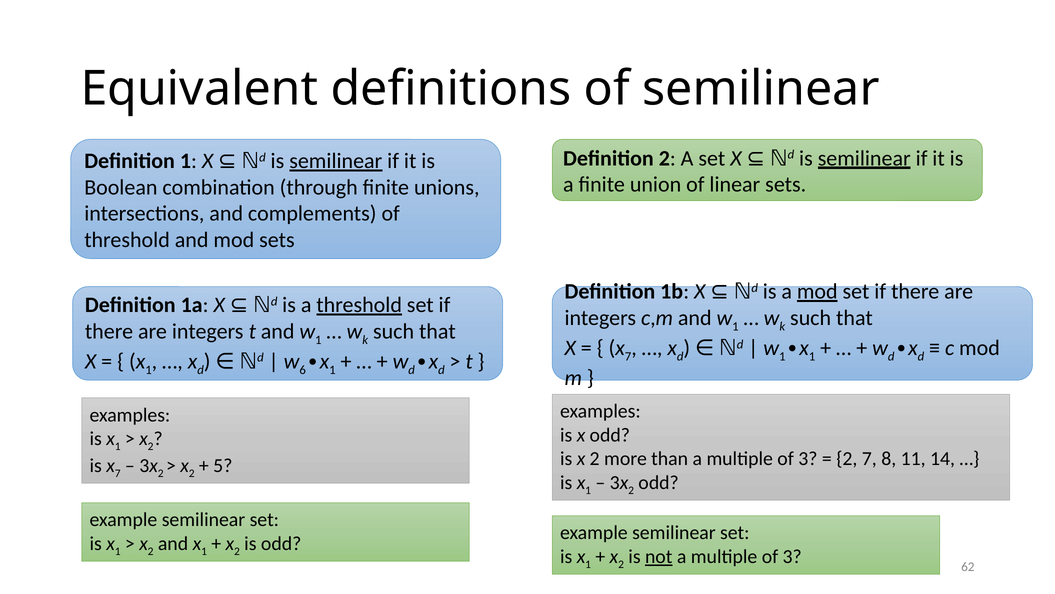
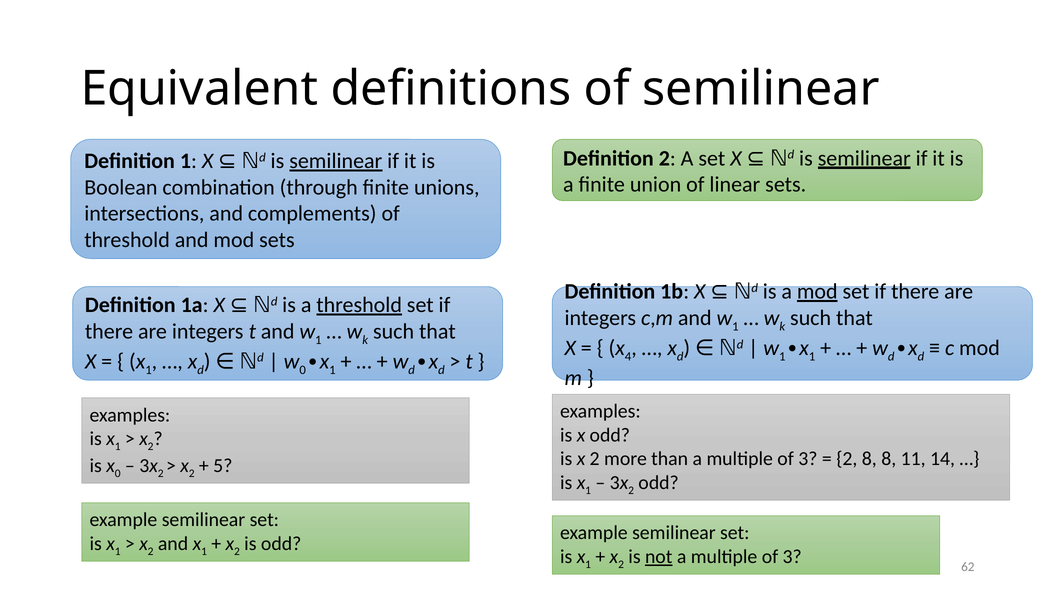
7: 7 -> 4 (628, 356)
6: 6 -> 0 (303, 370)
2 7: 7 -> 8 (869, 458)
is x 7: 7 -> 0 (118, 473)
